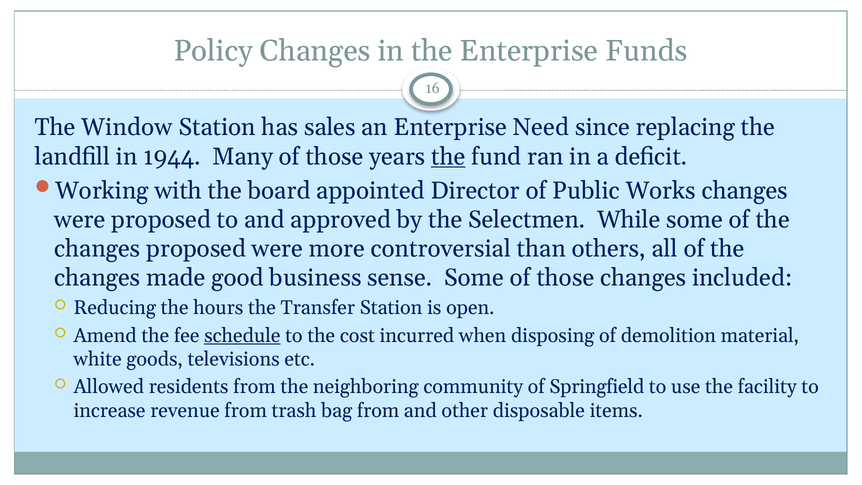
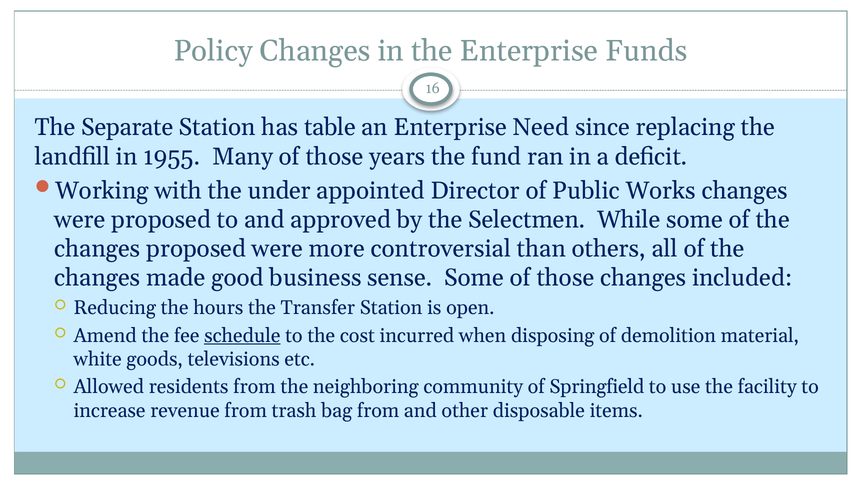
Window: Window -> Separate (127, 127)
sales: sales -> table (330, 127)
1944: 1944 -> 1955 (172, 157)
the underline: present -> none (448, 157)
board: board -> under (279, 190)
